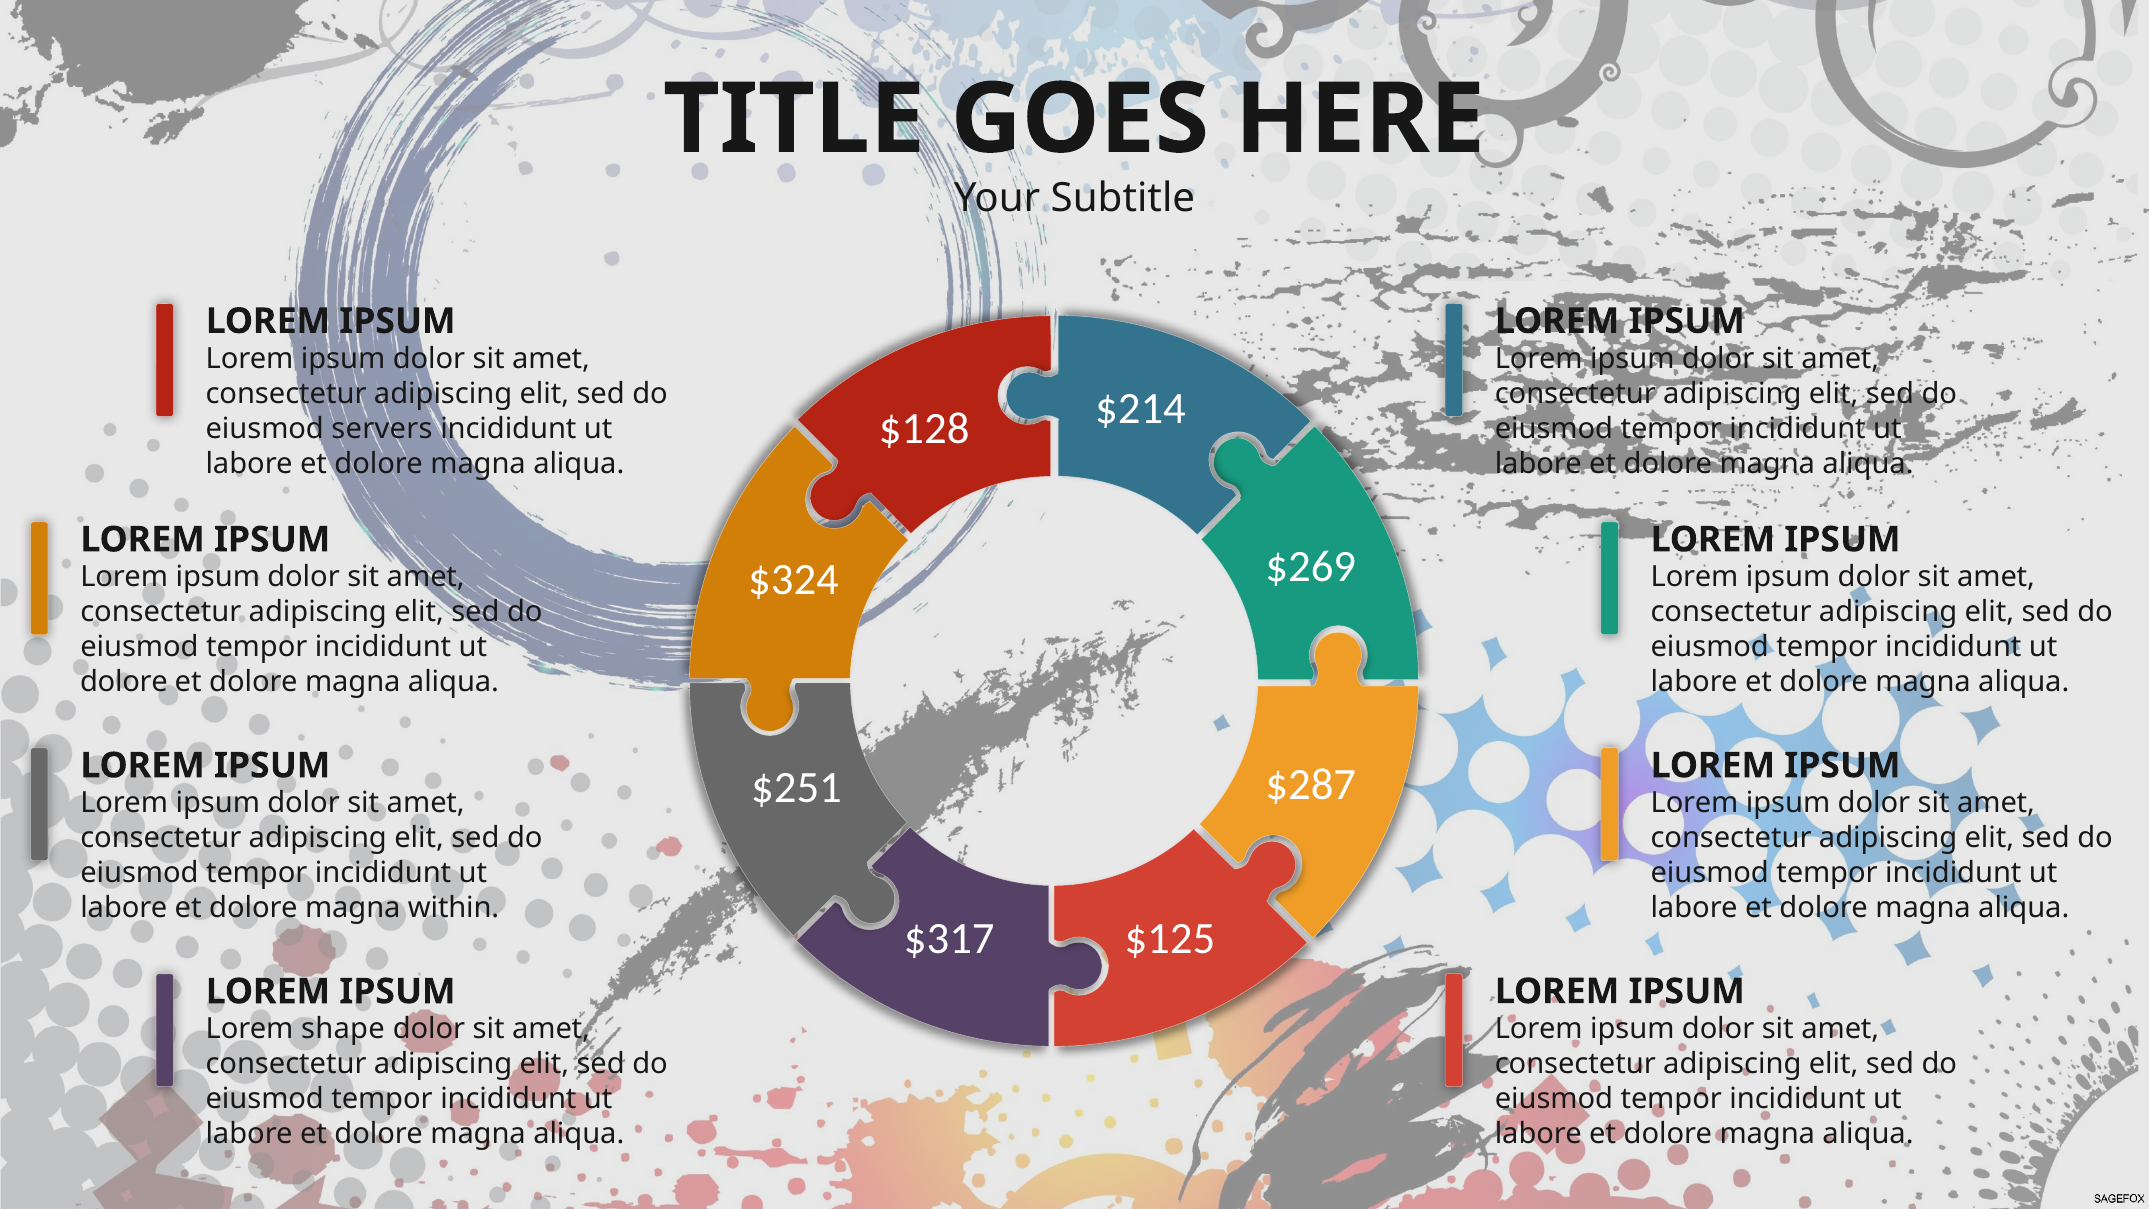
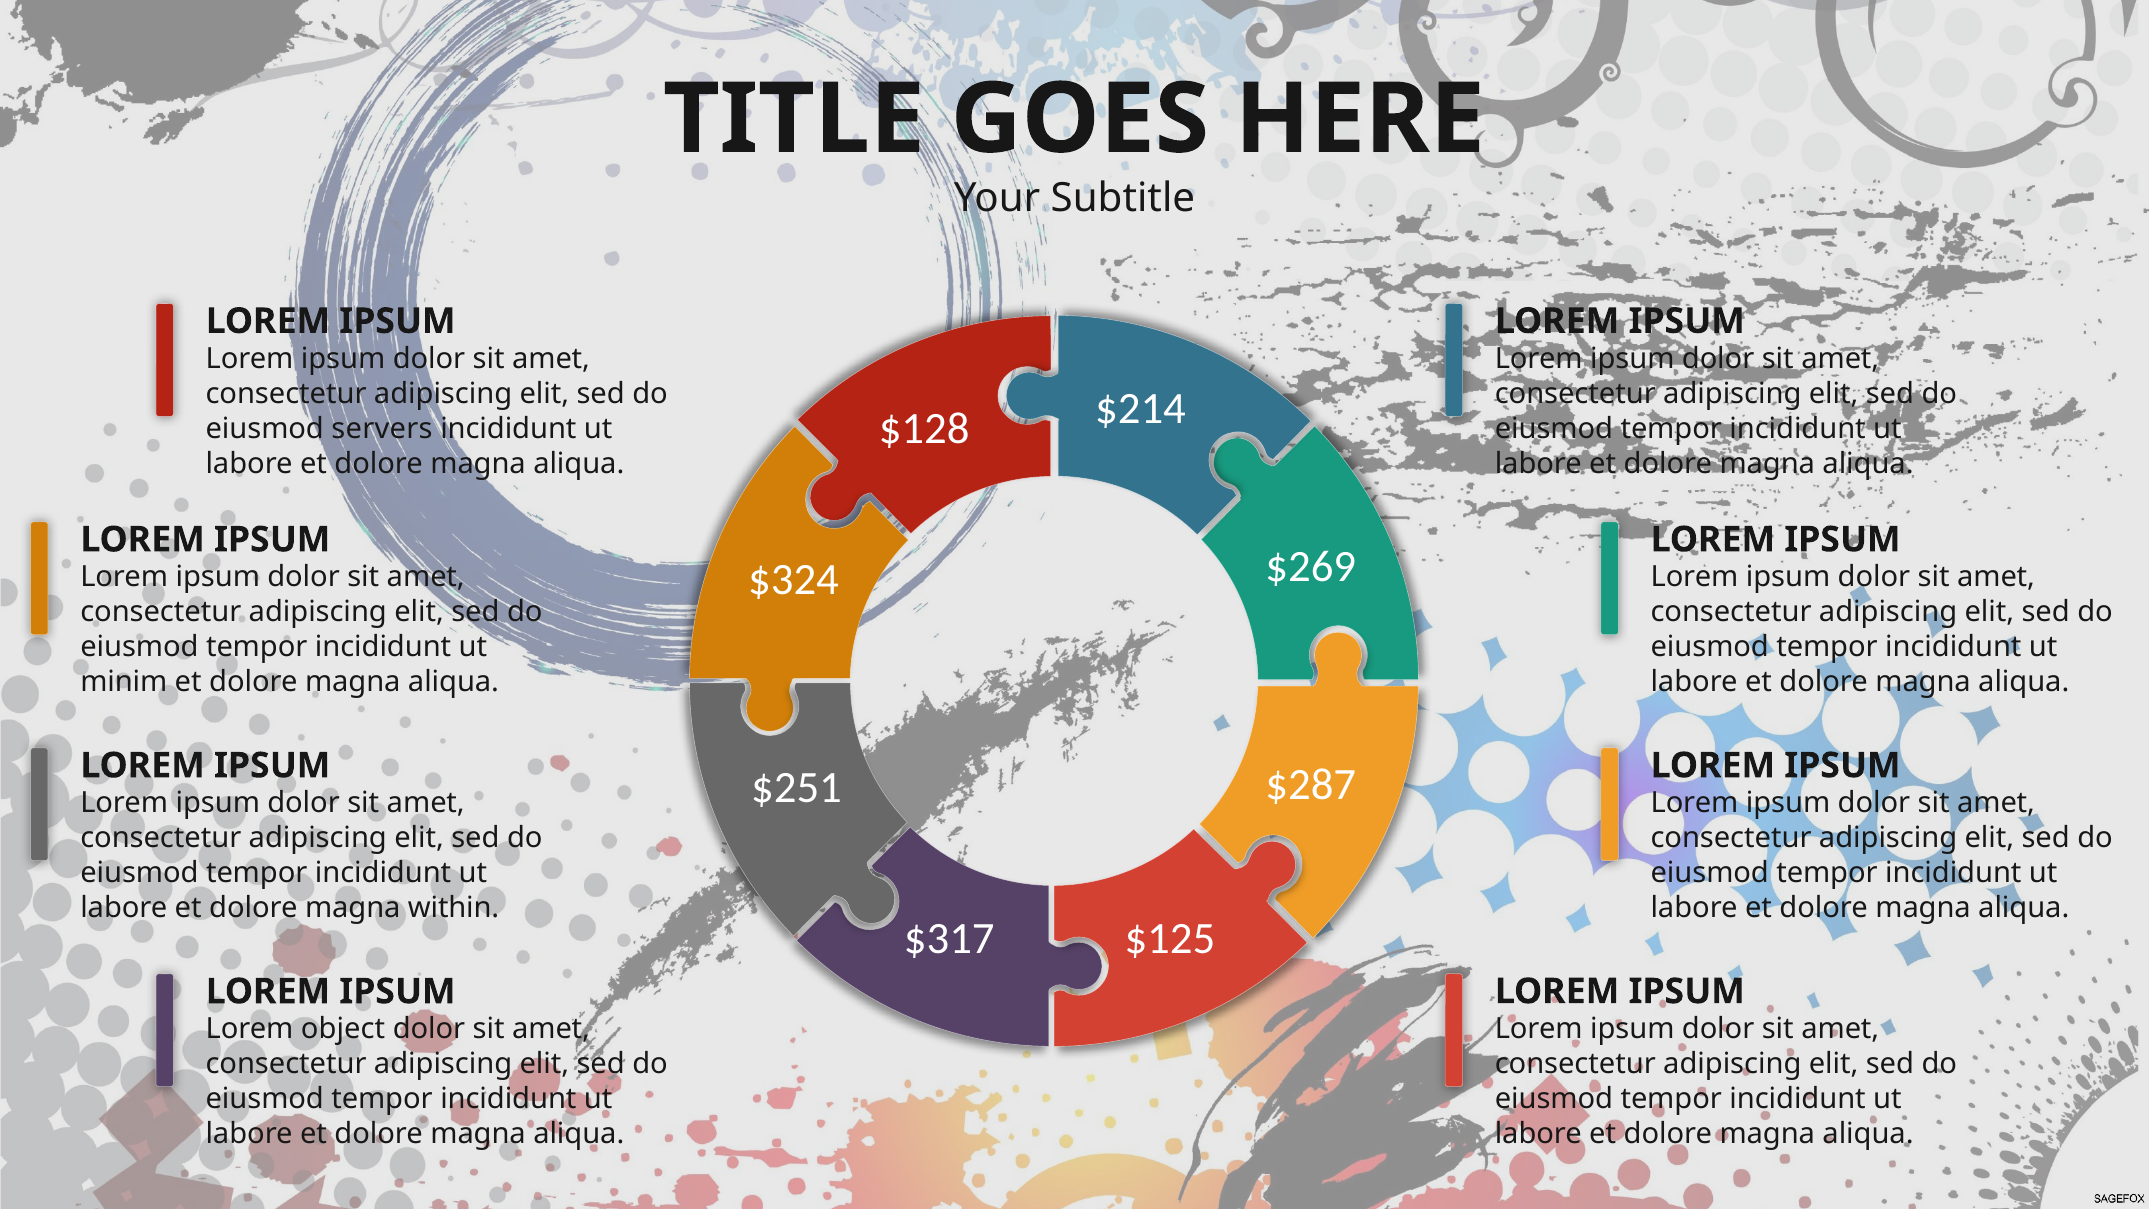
dolore: dolore -> minim (124, 682)
shape: shape -> object (343, 1029)
